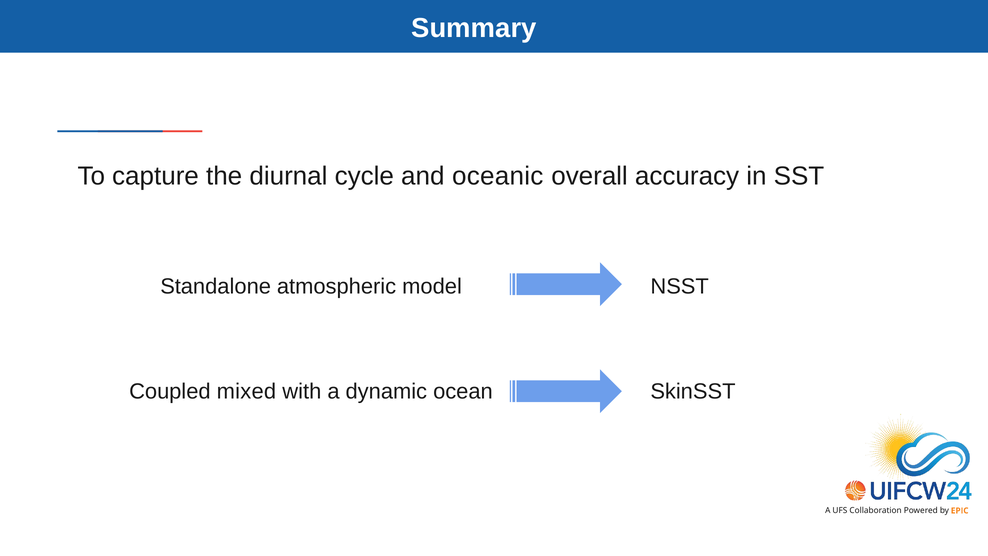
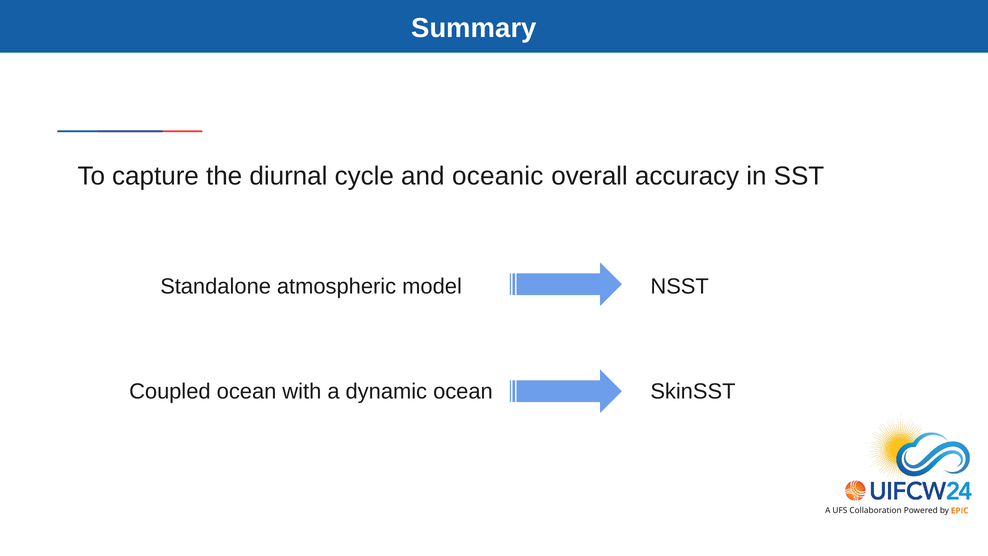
Coupled mixed: mixed -> ocean (247, 392)
